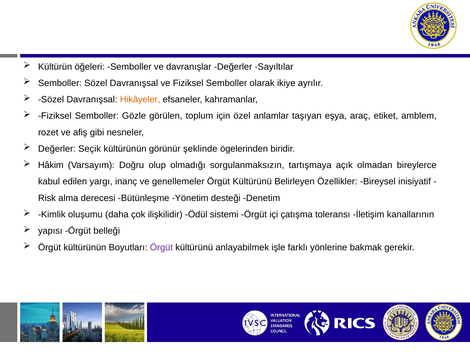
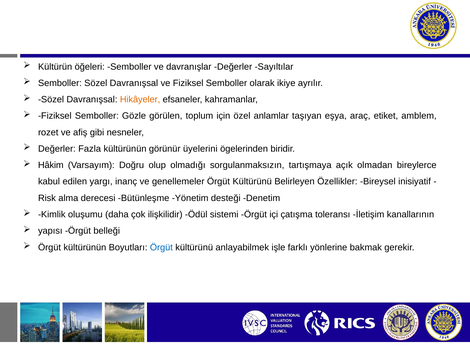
Seçik: Seçik -> Fazla (90, 149)
şeklinde: şeklinde -> üyelerini (200, 149)
Örgüt colour: purple -> blue (161, 248)
